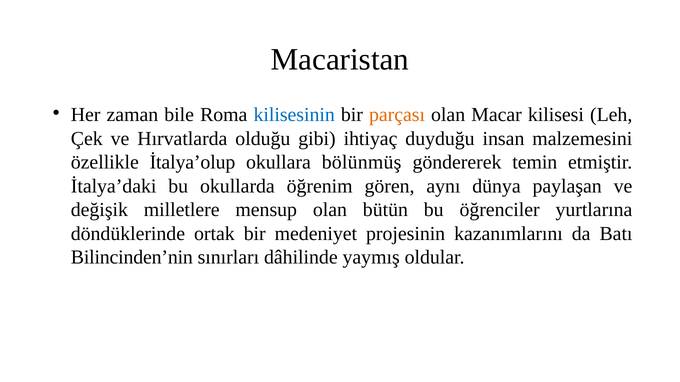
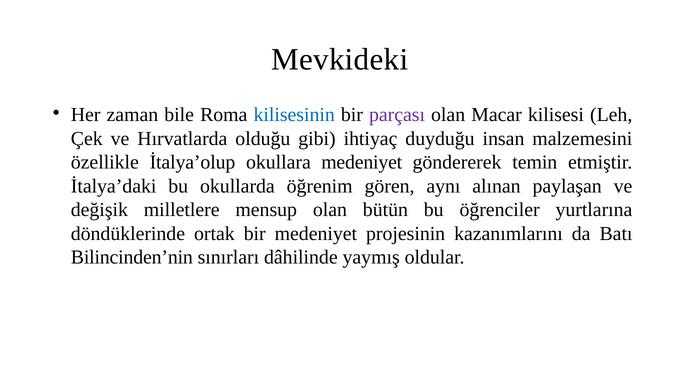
Macaristan: Macaristan -> Mevkideki (340, 59)
parçası colour: orange -> purple (397, 115)
okullara bölünmüş: bölünmüş -> medeniyet (362, 163)
dünya: dünya -> alınan (496, 186)
